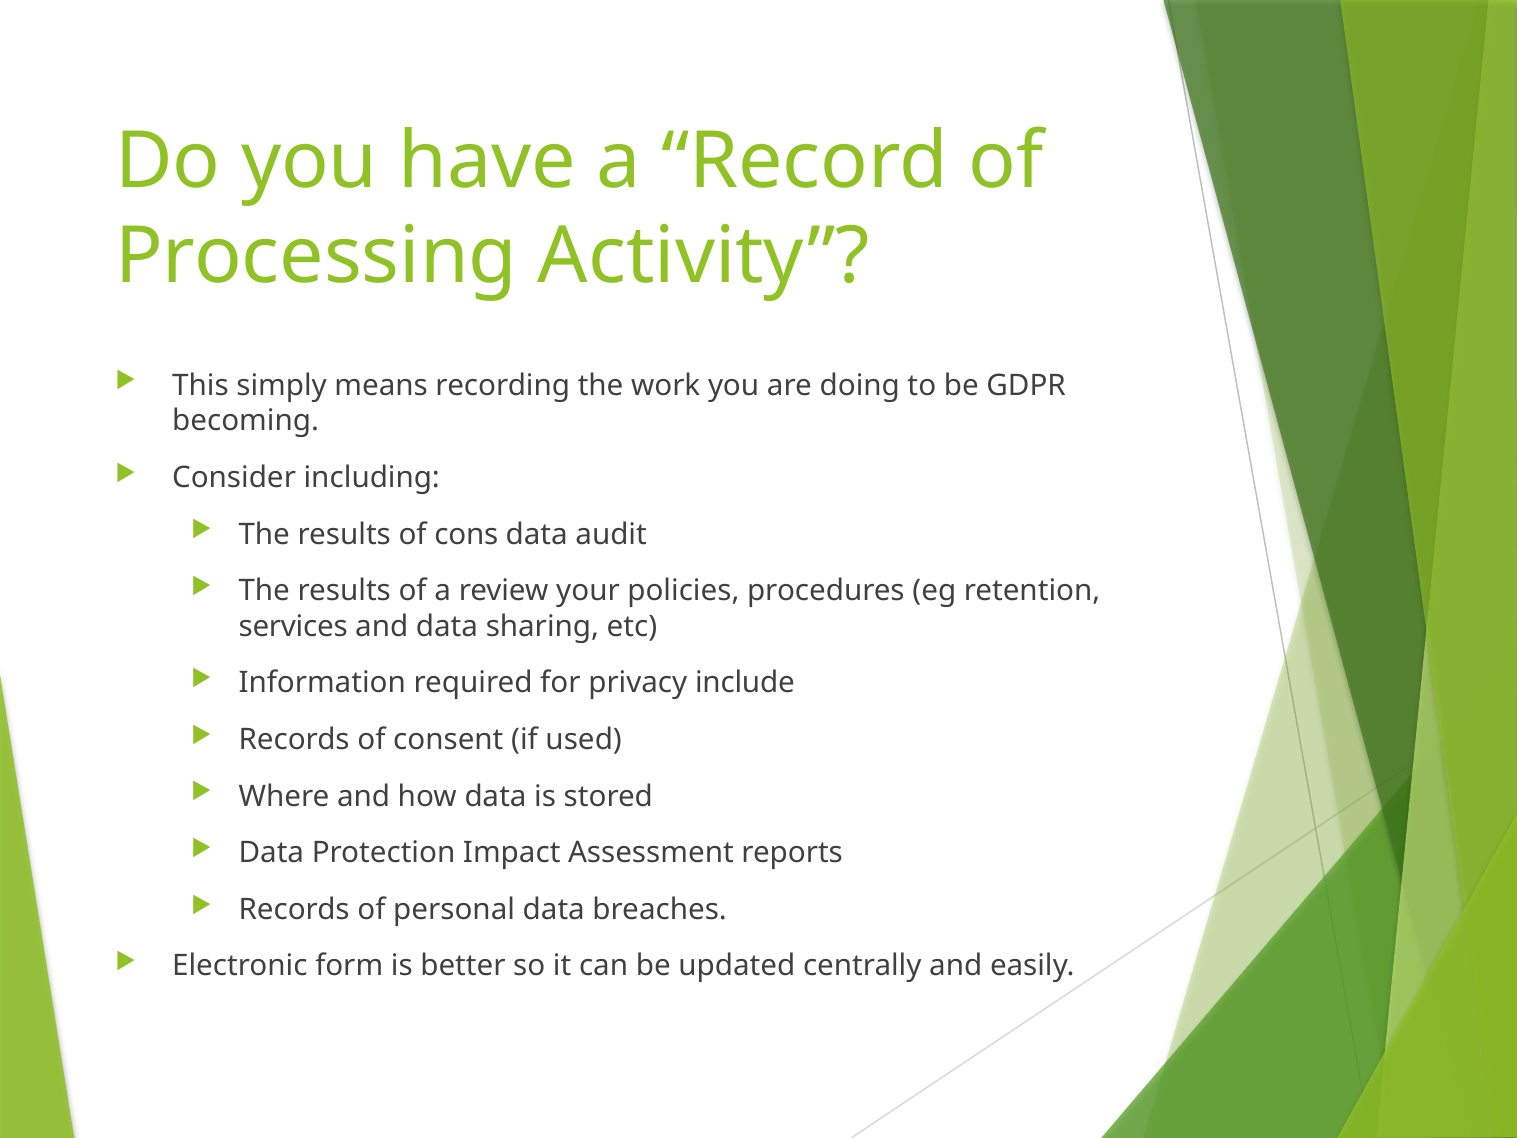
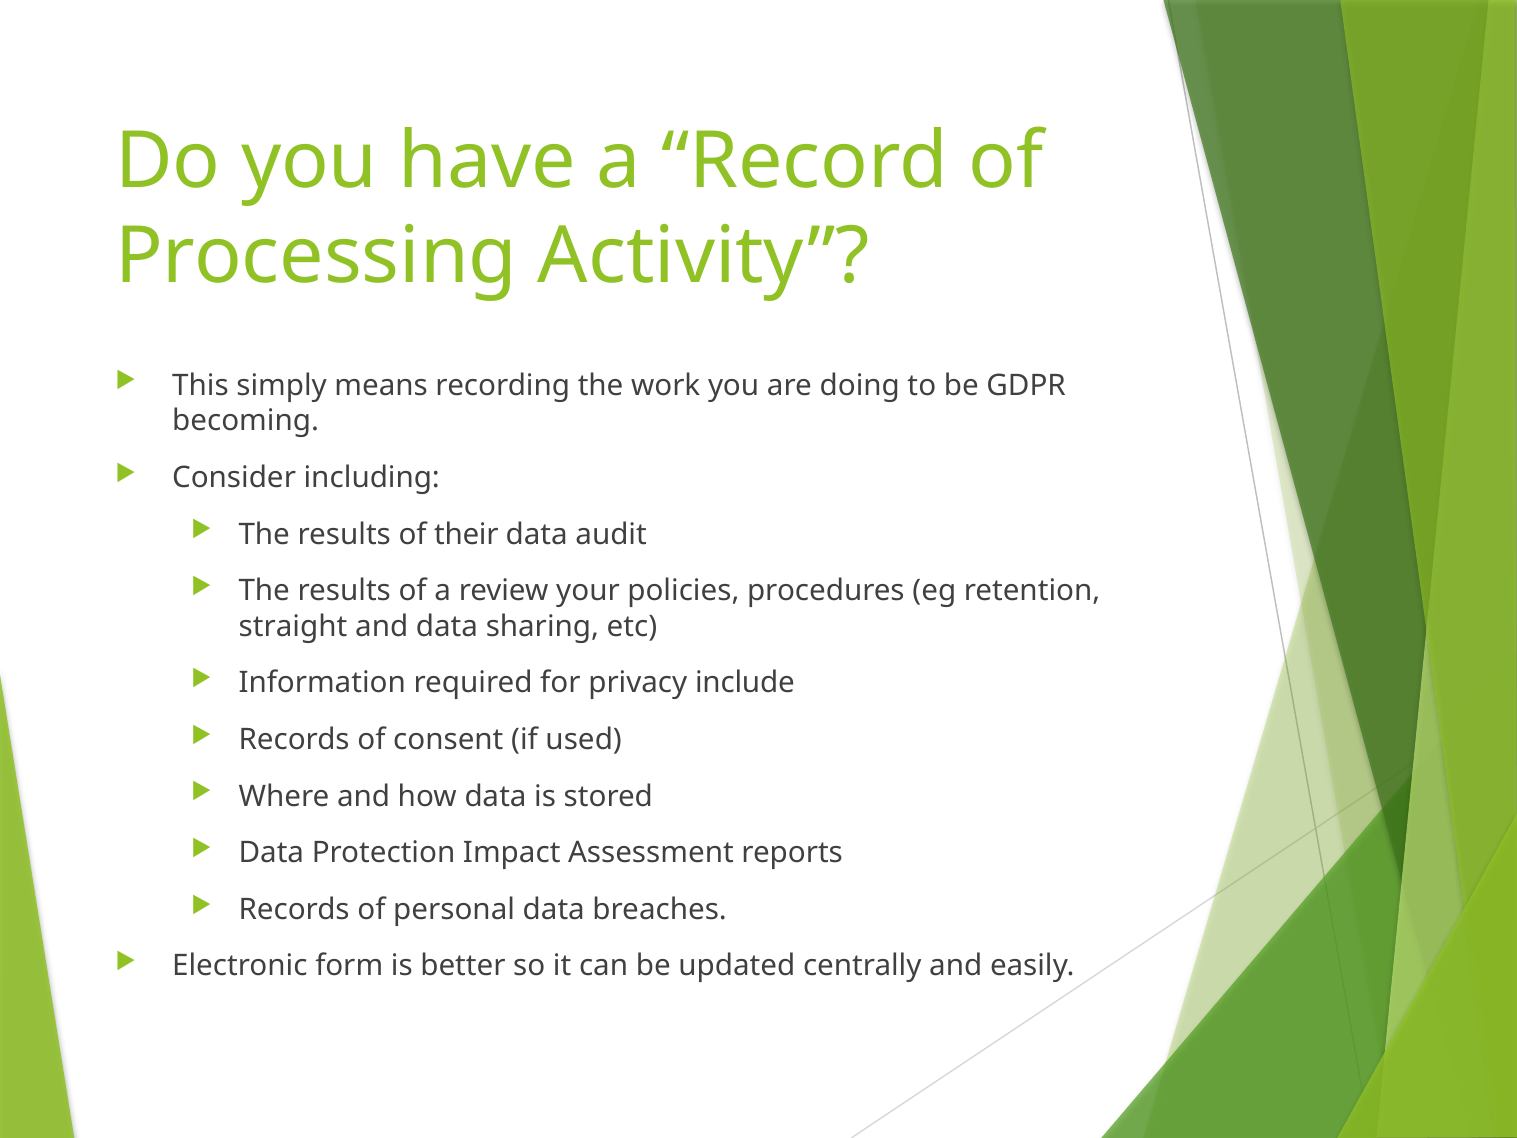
cons: cons -> their (466, 534)
services: services -> straight (293, 626)
